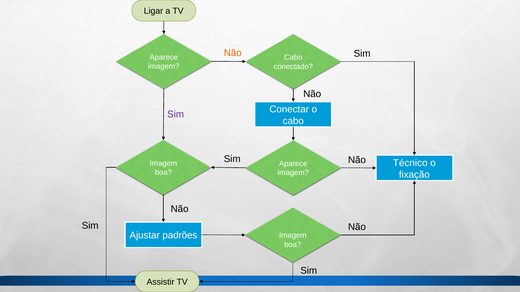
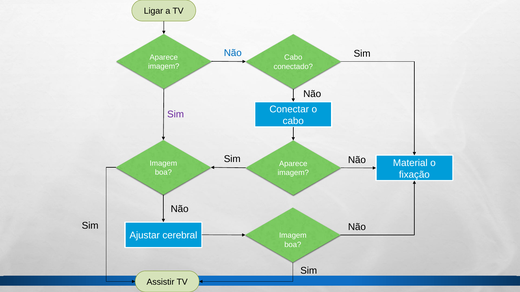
Não colour: orange -> blue (233, 53)
Técnico: Técnico -> Material (410, 163)
padrões: padrões -> cerebral (180, 236)
